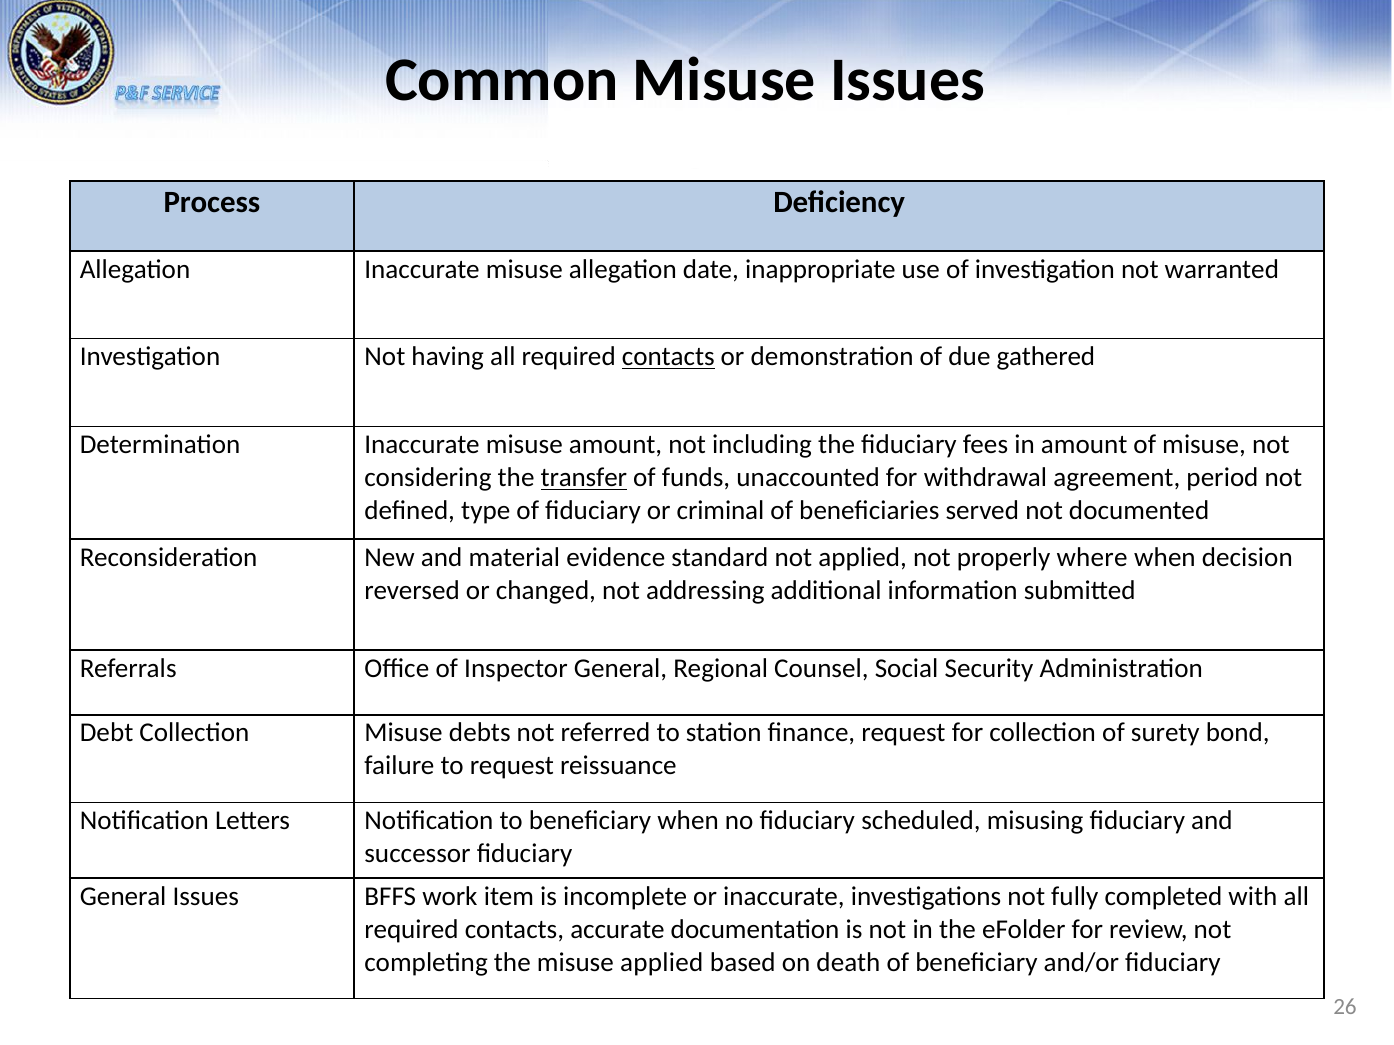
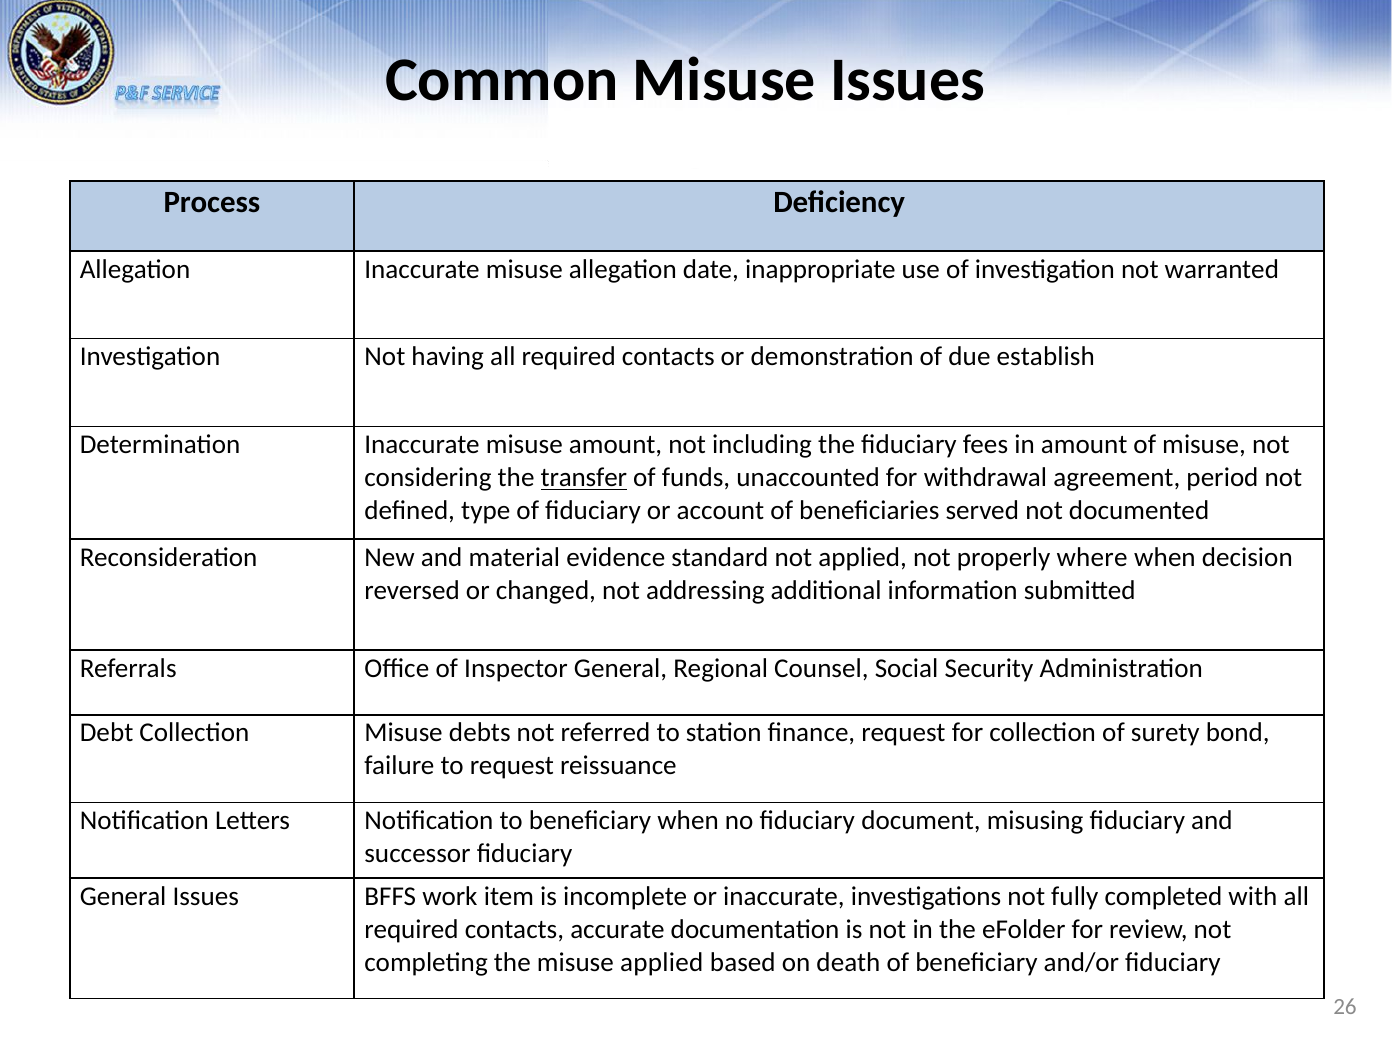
contacts underline: present -> none (668, 357)
gathered: gathered -> establish (1046, 357)
criminal: criminal -> account (720, 511)
scheduled: scheduled -> document (921, 821)
